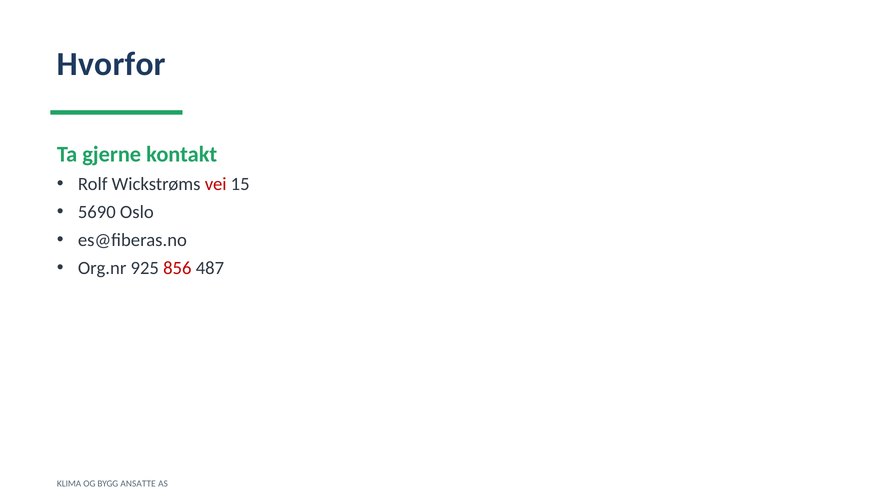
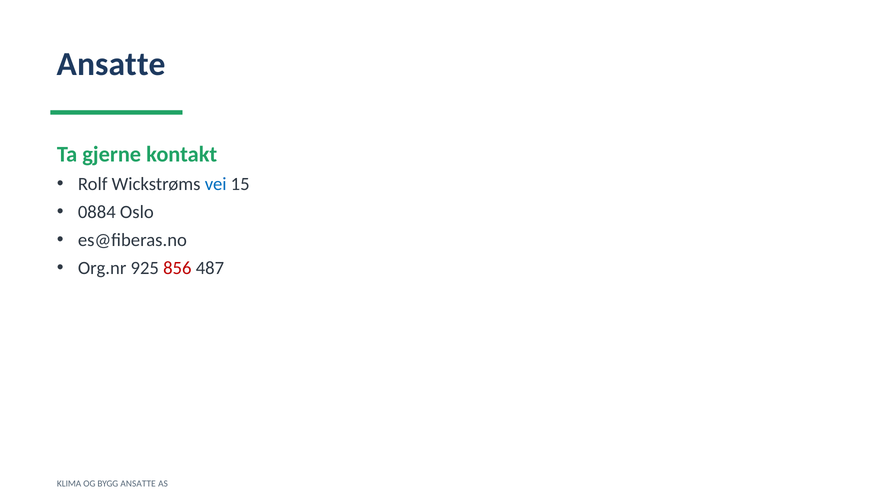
Hvorfor: Hvorfor -> Ansatte (111, 64)
vei colour: red -> blue (216, 184)
5690: 5690 -> 0884 (97, 212)
